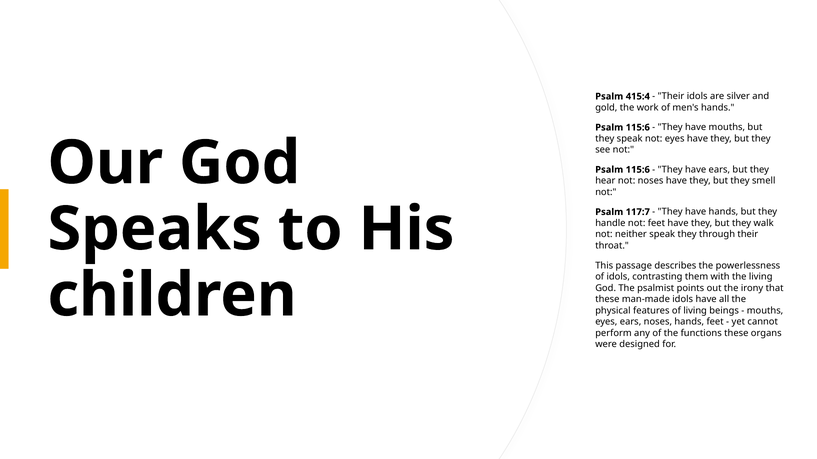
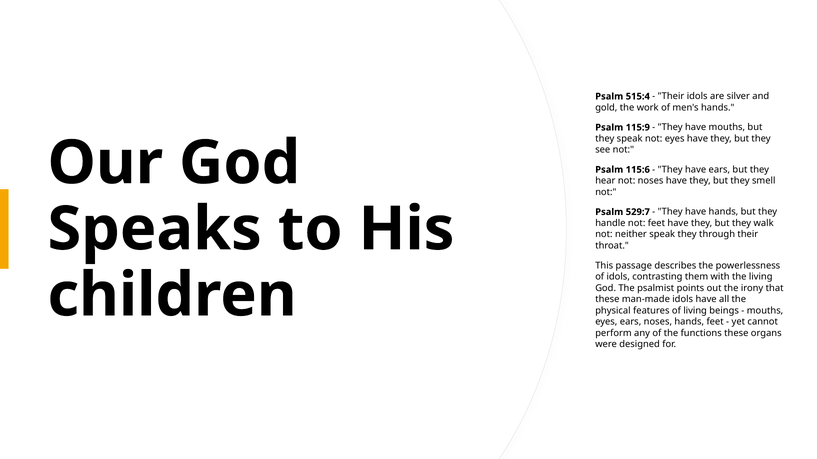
415:4: 415:4 -> 515:4 (638, 96)
115:6: 115:6 -> 115:9 (638, 128)
117:7: 117:7 -> 529:7 (638, 212)
